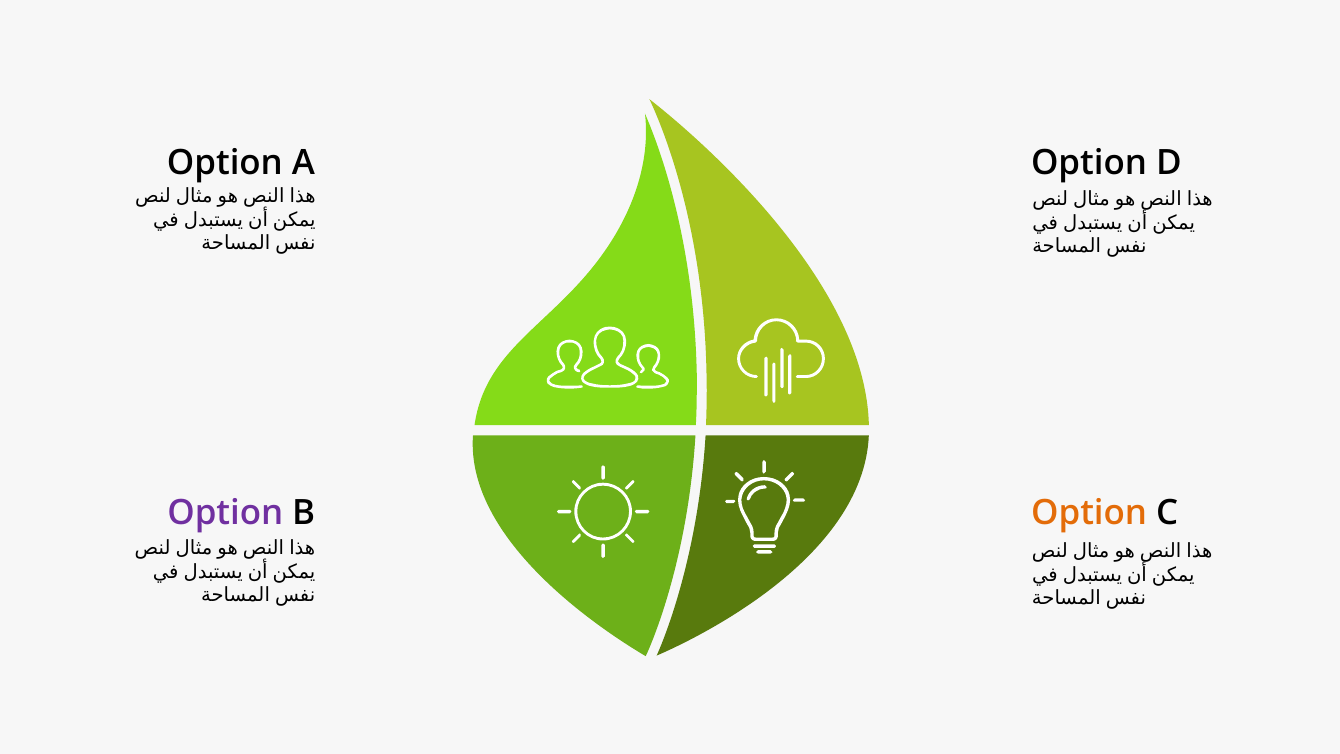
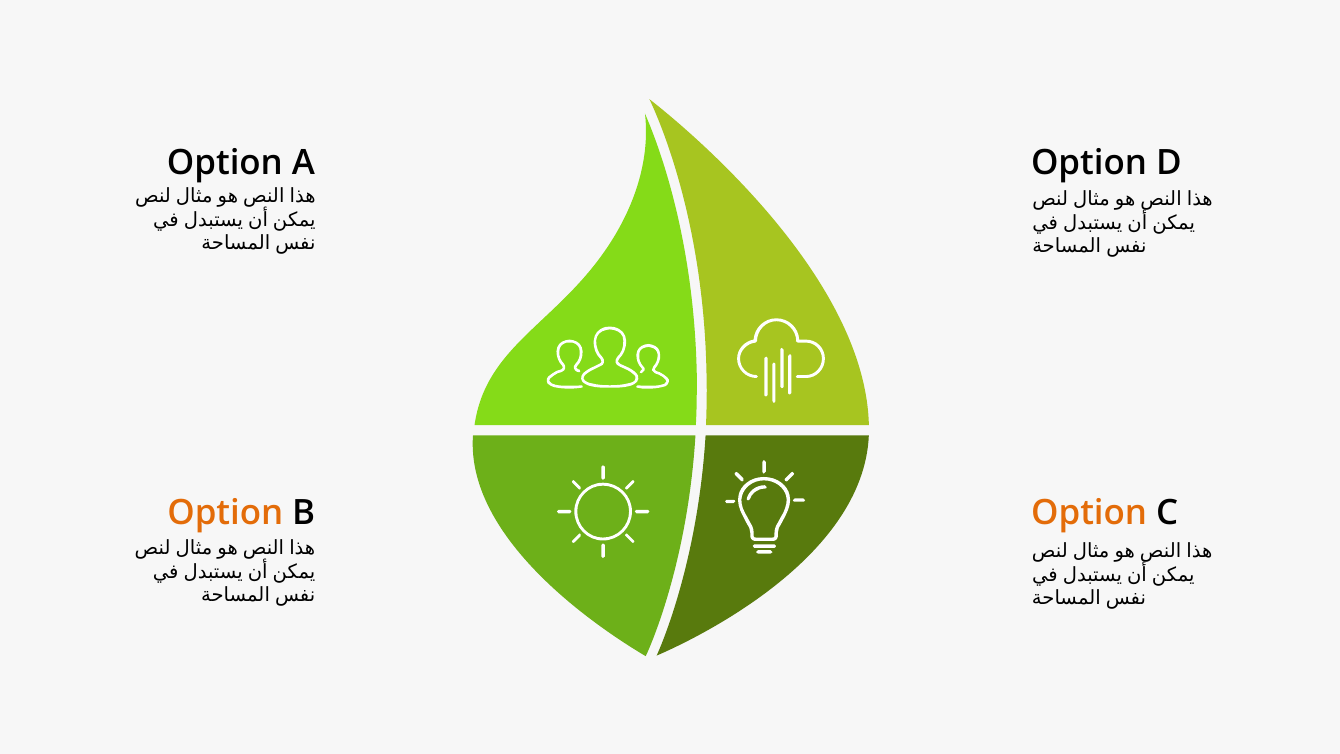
Option colour: purple -> orange (225, 513)
